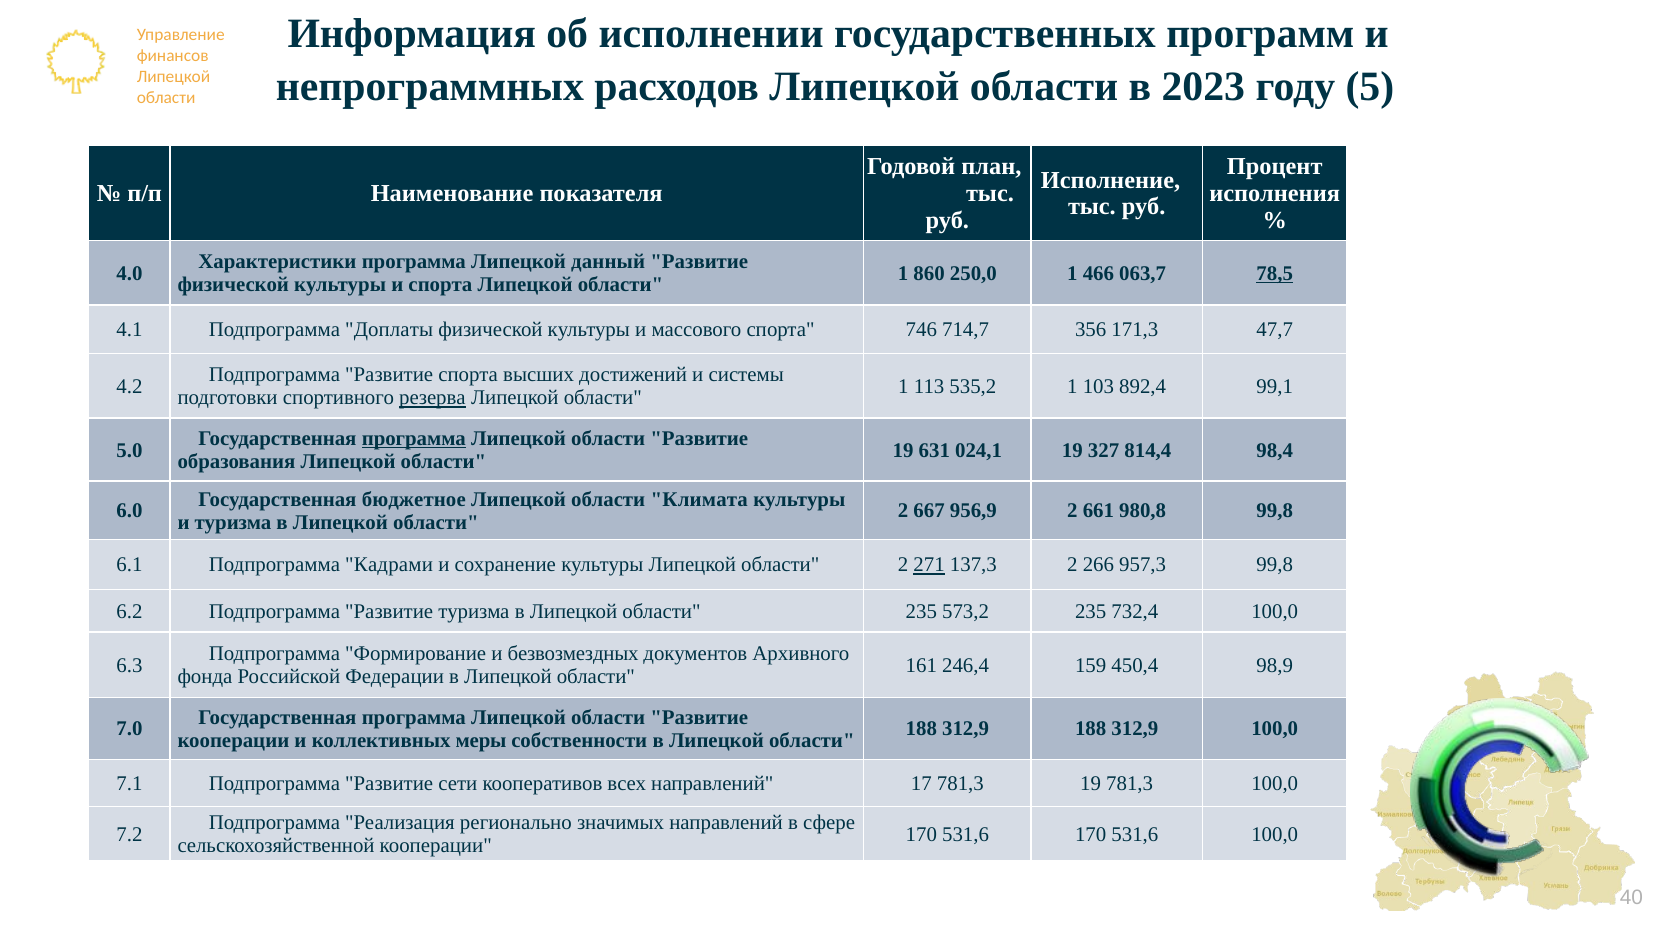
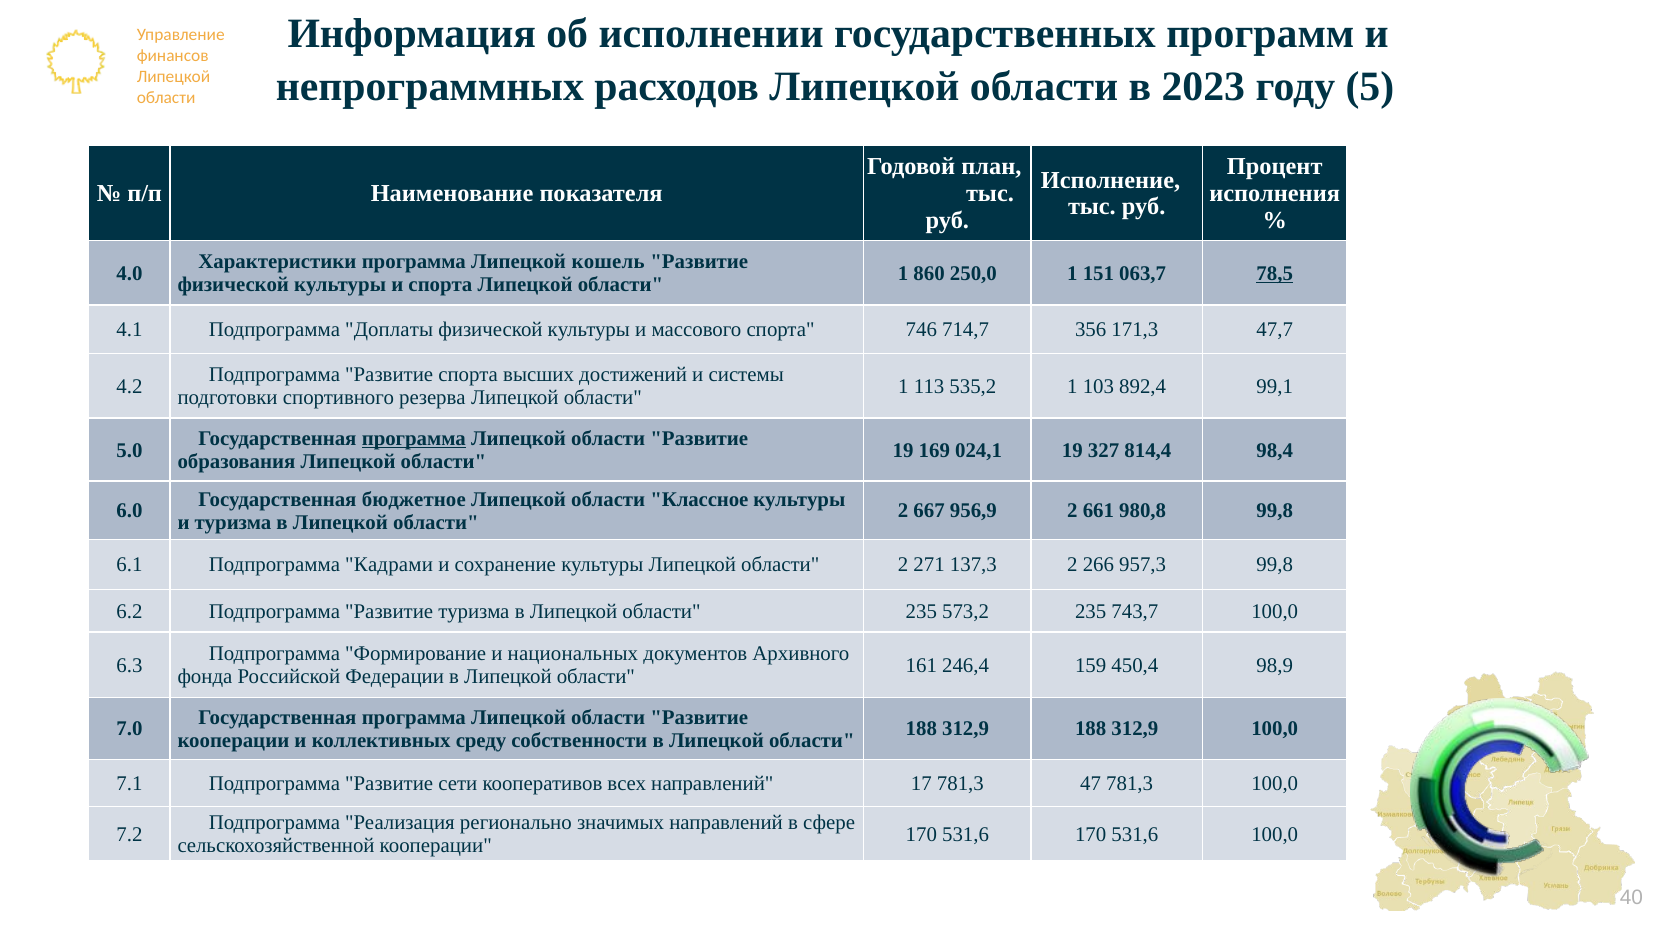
данный: данный -> кошель (608, 262)
466: 466 -> 151 (1098, 273)
резерва underline: present -> none (432, 398)
631: 631 -> 169 (934, 450)
Климата: Климата -> Классное (699, 499)
271 underline: present -> none (929, 565)
732,4: 732,4 -> 743,7 (1135, 611)
безвозмездных: безвозмездных -> национальных (573, 654)
меры: меры -> среду (481, 741)
781,3 19: 19 -> 47 (1091, 784)
